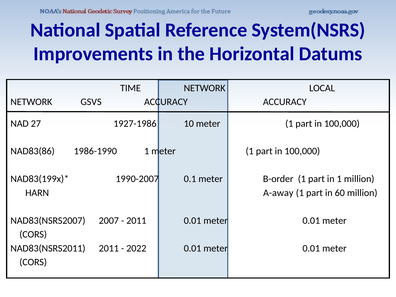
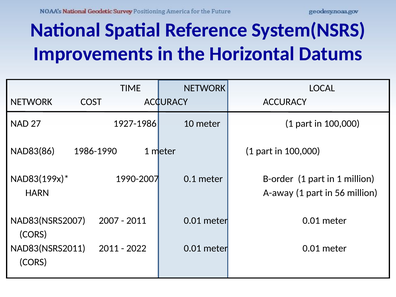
GSVS: GSVS -> COST (91, 102)
60: 60 -> 56 (340, 193)
